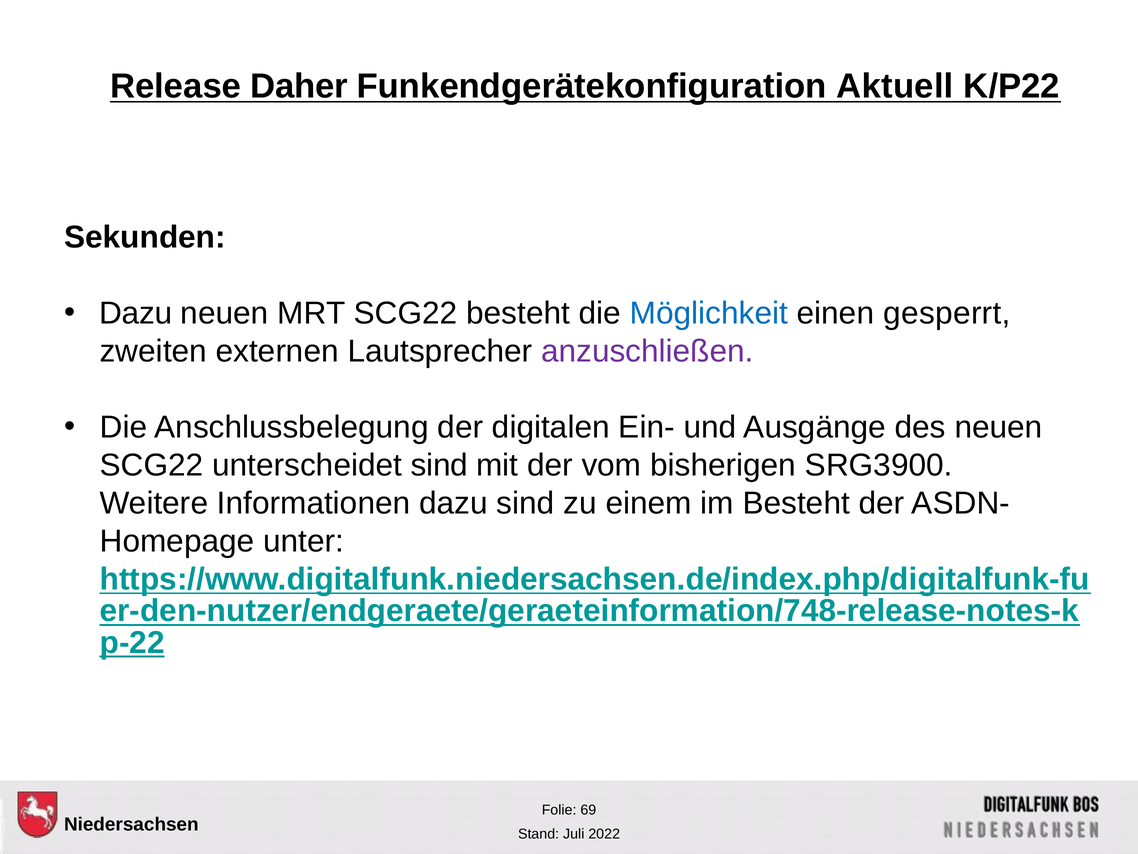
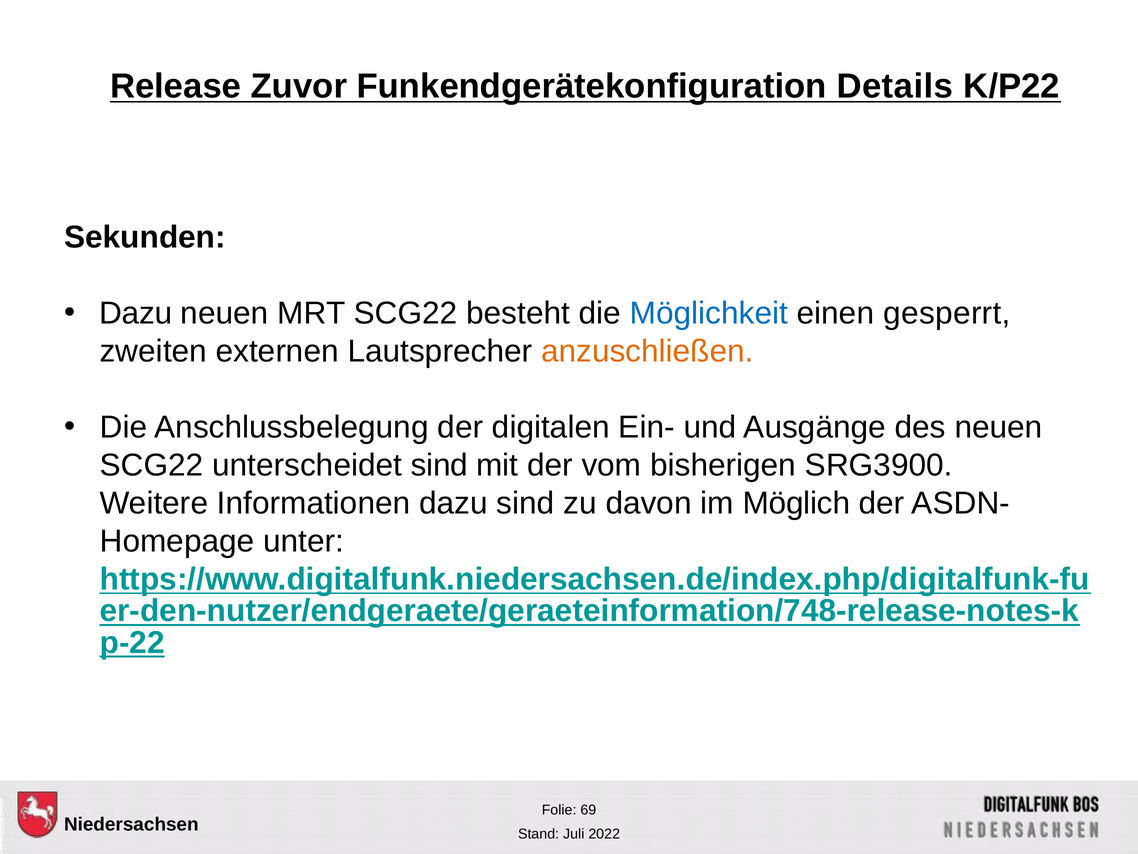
Daher: Daher -> Zuvor (299, 86)
Aktuell: Aktuell -> Details (895, 86)
anzuschließen colour: purple -> orange (647, 351)
einem: einem -> davon (649, 503)
im Besteht: Besteht -> Möglich (796, 503)
